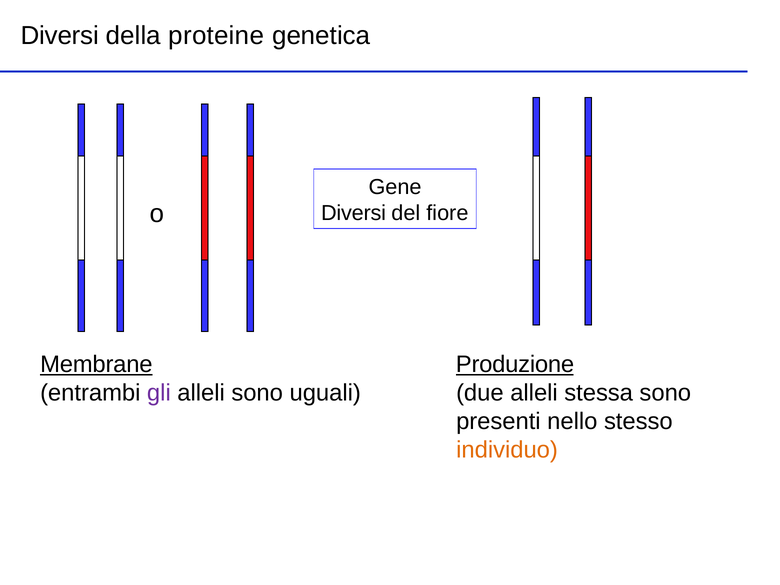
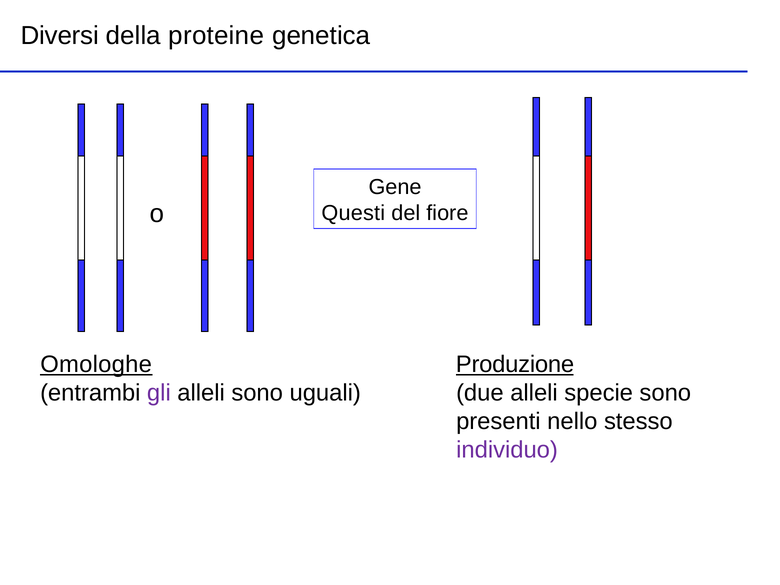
Diversi: Diversi -> Questi (353, 213)
Membrane: Membrane -> Omologhe (96, 364)
stessa: stessa -> specie (599, 393)
individuo colour: orange -> purple (507, 450)
